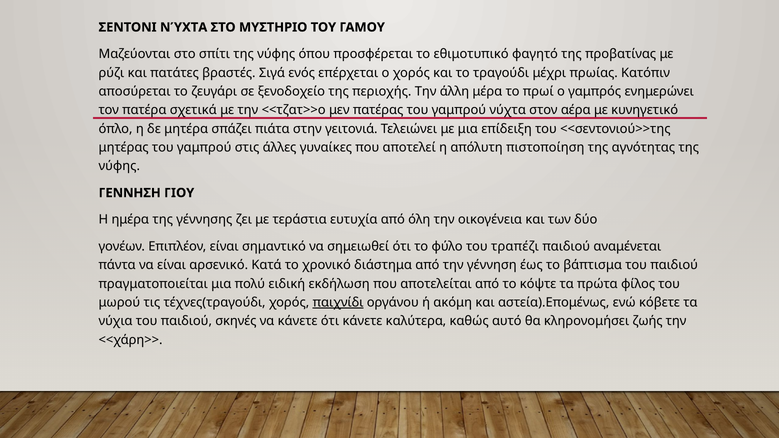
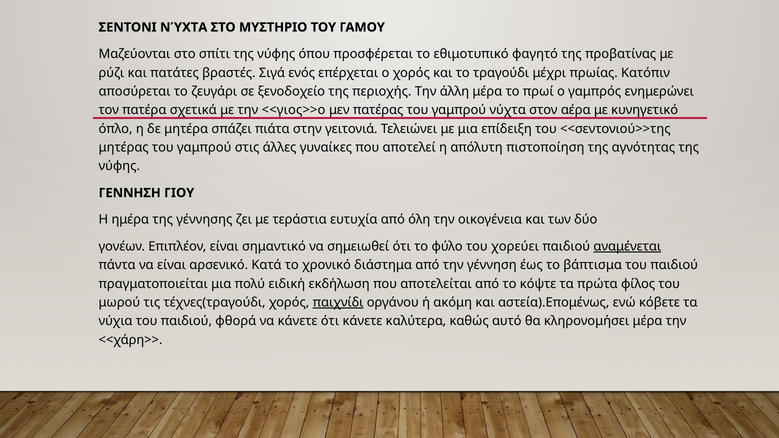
<<τζατ>>ο: <<τζατ>>ο -> <<γιος>>ο (294, 110)
τραπέζι: τραπέζι -> χορεύει (515, 247)
αναμένεται underline: none -> present (627, 247)
σκηνές: σκηνές -> φθορά (236, 321)
κληρονομήσει ζωής: ζωής -> μέρα (647, 321)
